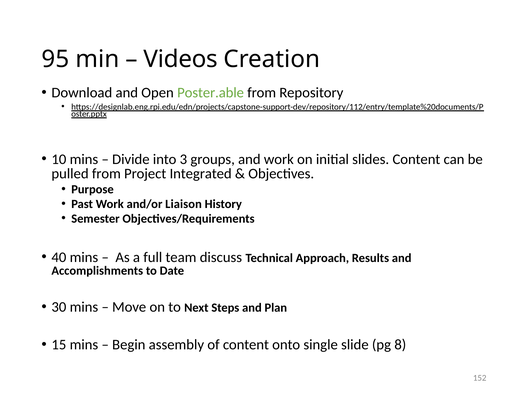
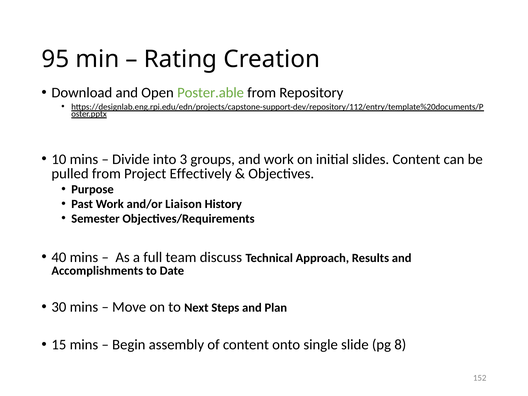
Videos: Videos -> Rating (181, 59)
Integrated: Integrated -> Effectively (201, 174)
